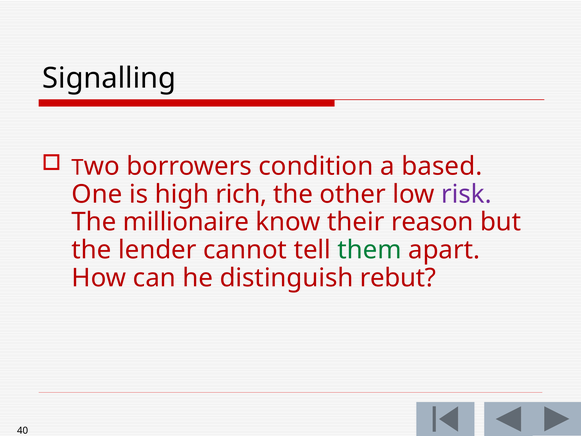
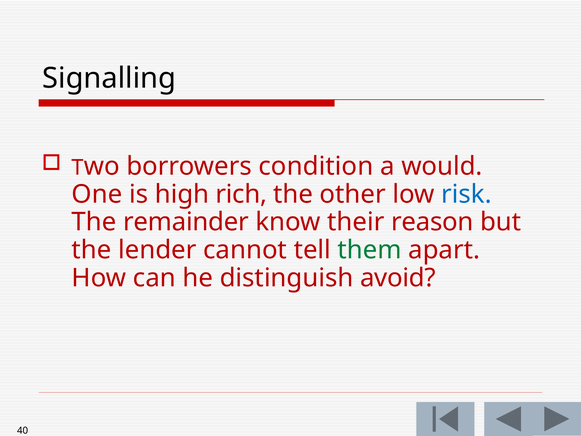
based: based -> would (442, 166)
risk colour: purple -> blue (466, 194)
millionaire: millionaire -> remainder (186, 222)
rebut: rebut -> avoid (398, 278)
